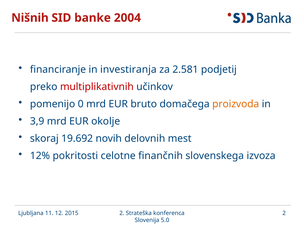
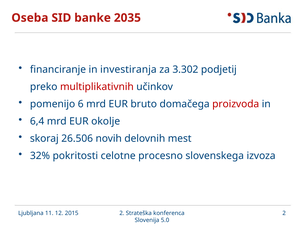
Nišnih: Nišnih -> Oseba (30, 18)
2004: 2004 -> 2035 (127, 18)
2.581: 2.581 -> 3.302 (185, 70)
0: 0 -> 6 (81, 104)
proizvoda colour: orange -> red (236, 104)
3,9: 3,9 -> 6,4 (37, 121)
19.692: 19.692 -> 26.506 (77, 139)
12%: 12% -> 32% (40, 156)
finančnih: finančnih -> procesno (161, 156)
